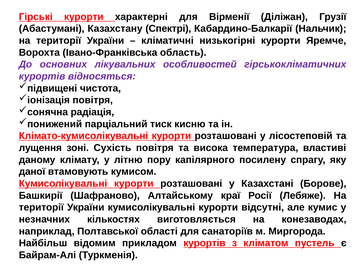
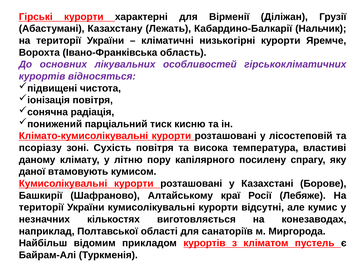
Спектрі: Спектрі -> Лежать (168, 29)
лущення: лущення -> псоріазу (40, 148)
